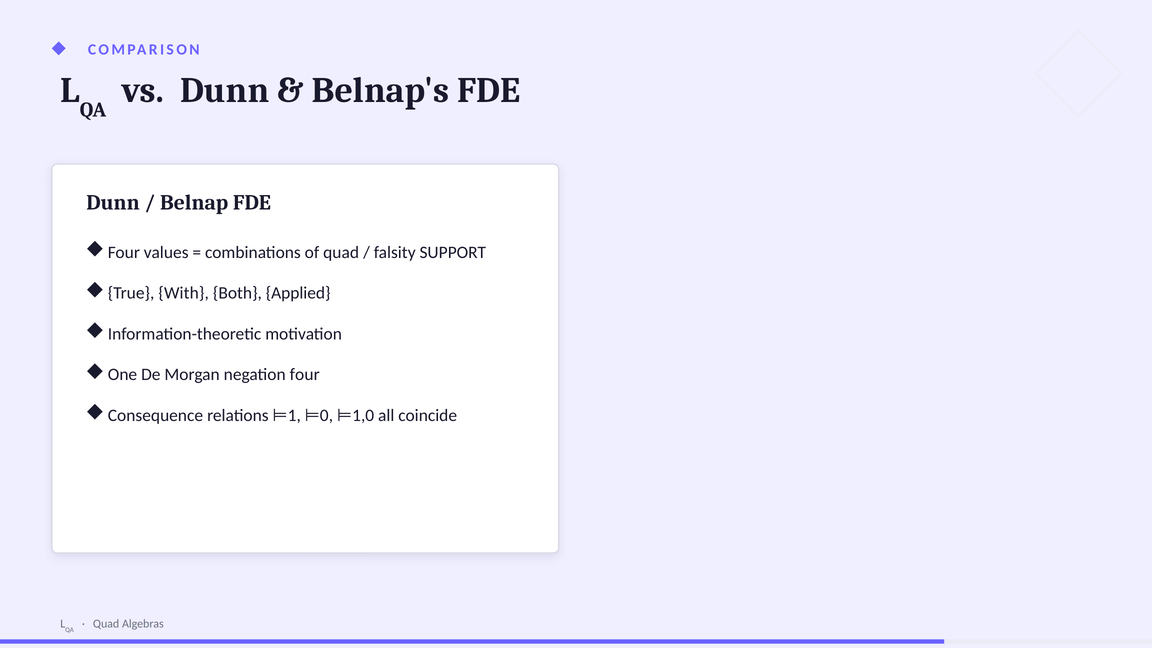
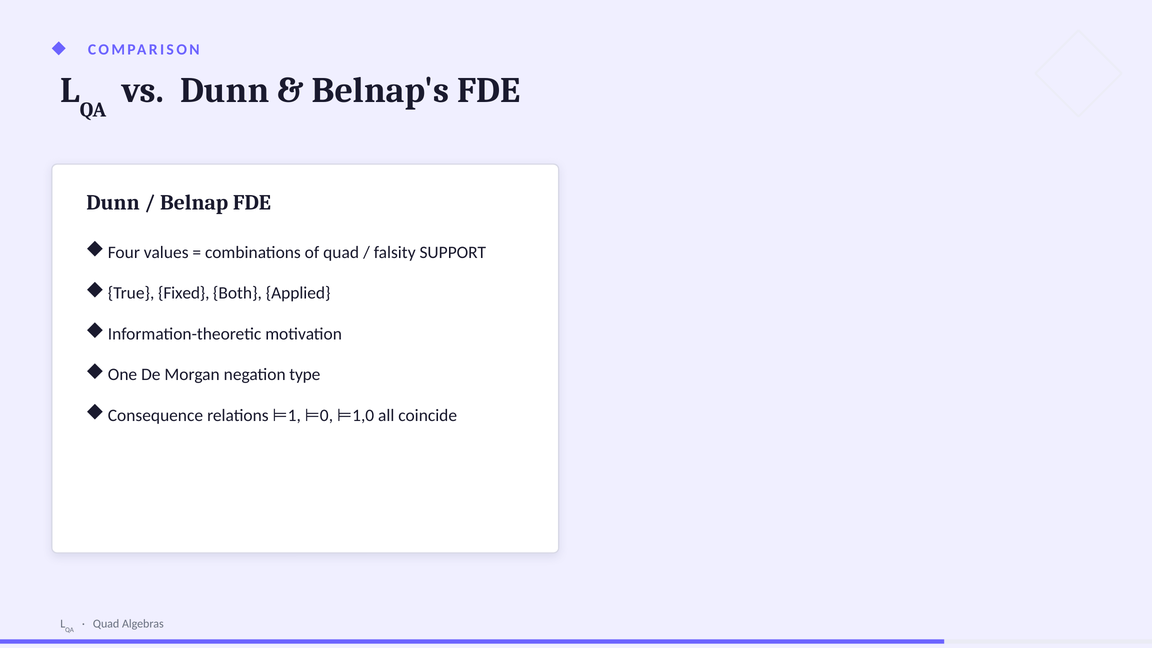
With: With -> Fixed (184, 293)
negation four: four -> type (305, 375)
